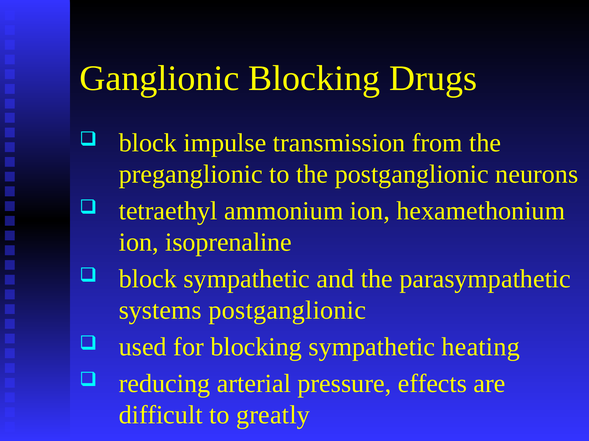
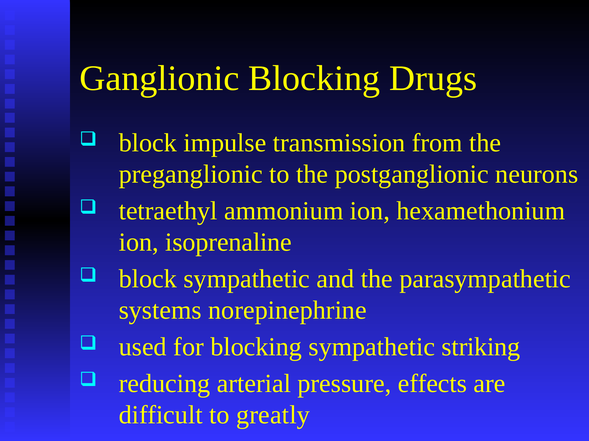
systems postganglionic: postganglionic -> norepinephrine (287, 311)
heating: heating -> striking (481, 347)
